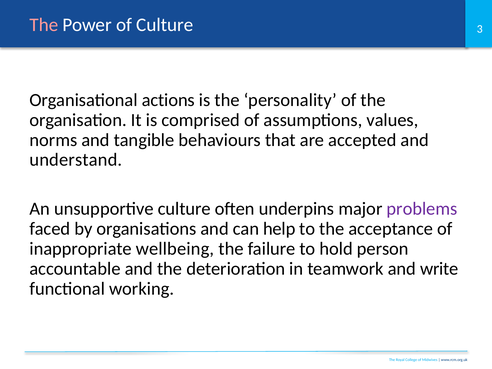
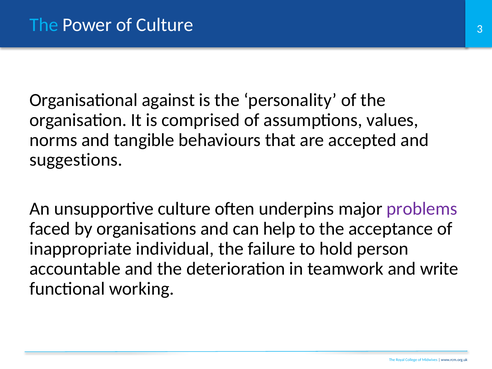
The colour: pink -> light blue (44, 25)
actions: actions -> against (168, 100)
understand: understand -> suggestions (76, 160)
wellbeing: wellbeing -> individual (175, 249)
